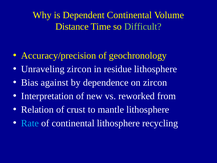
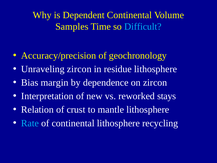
Distance: Distance -> Samples (72, 27)
Difficult colour: light green -> light blue (143, 27)
against: against -> margin (55, 82)
from: from -> stays (167, 96)
